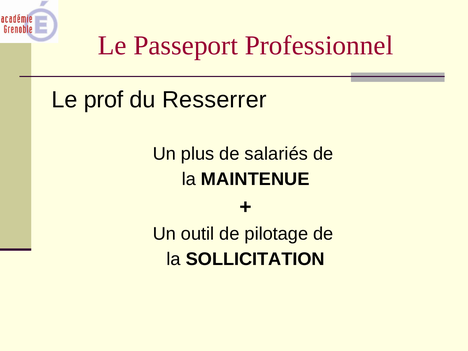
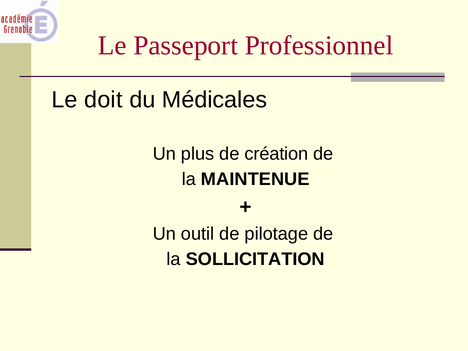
prof: prof -> doit (103, 100)
Resserrer: Resserrer -> Médicales (215, 100)
salariés: salariés -> création (276, 154)
